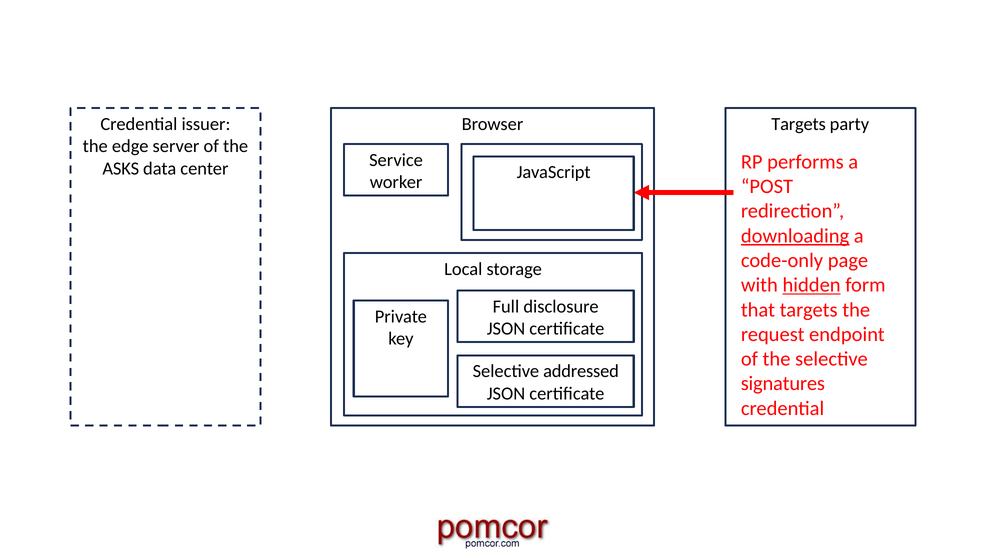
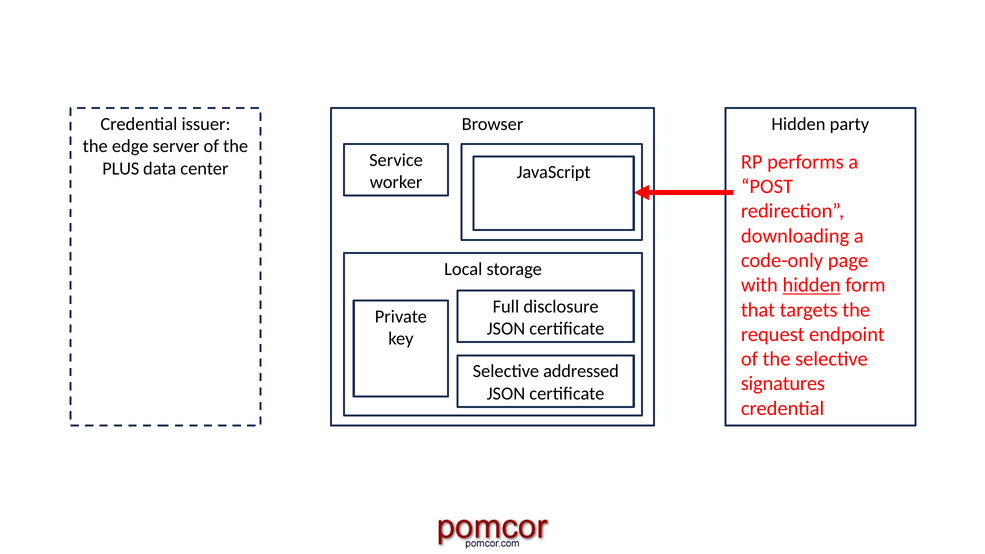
Targets: Targets -> Hidden (798, 124)
ASKS: ASKS -> PLUS (121, 168)
downloading underline: present -> none (795, 236)
